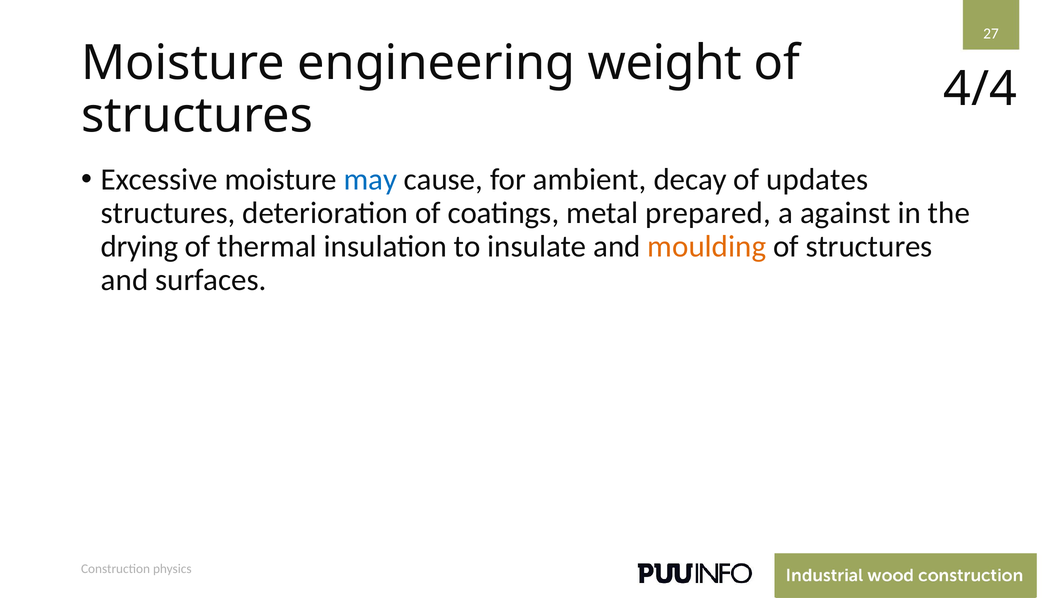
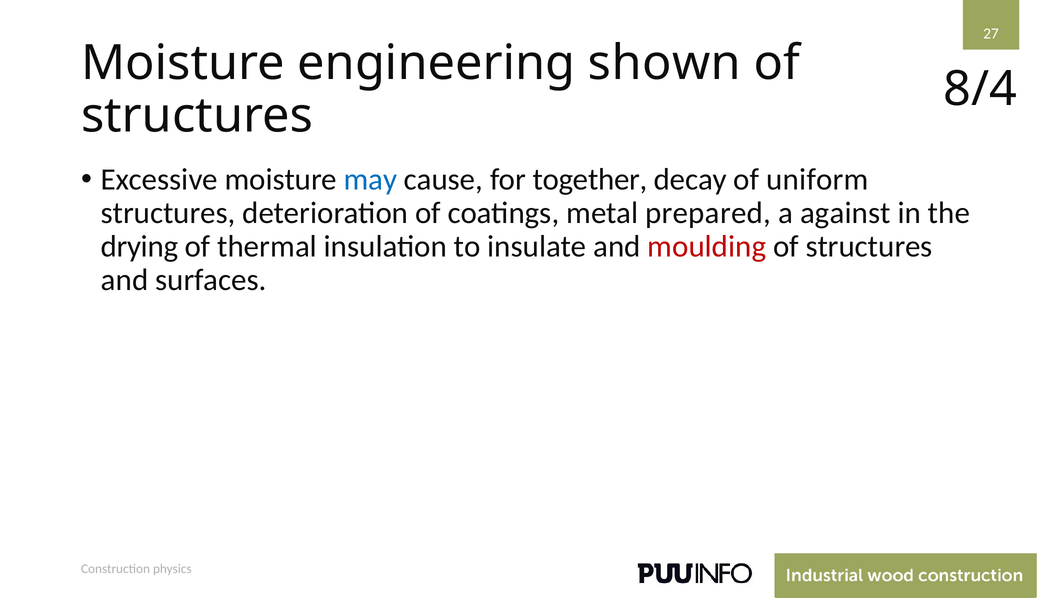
weight: weight -> shown (664, 63)
4/4: 4/4 -> 8/4 (980, 89)
ambient: ambient -> together (590, 180)
updates: updates -> uniform (817, 180)
moulding colour: orange -> red (707, 247)
